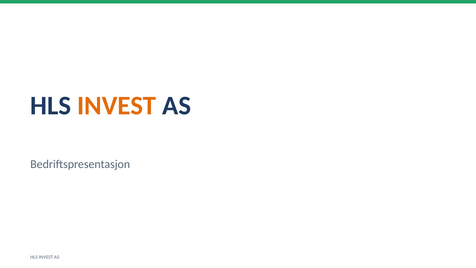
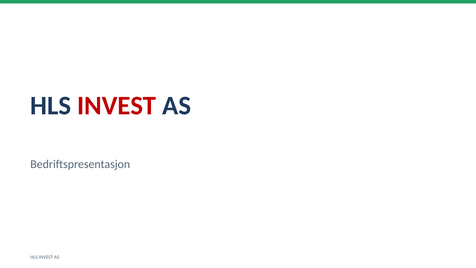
INVEST colour: orange -> red (117, 106)
